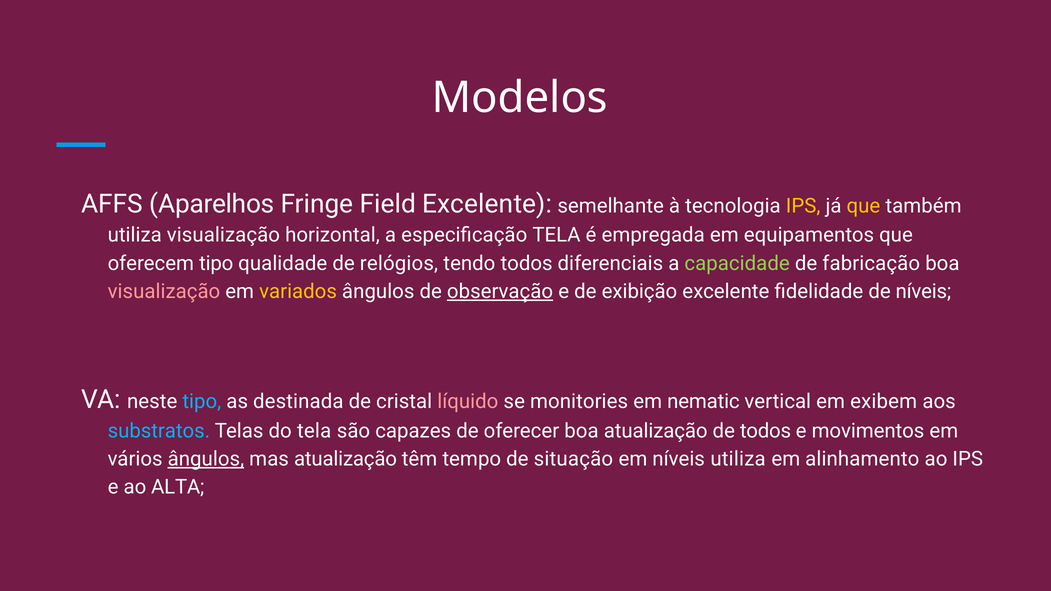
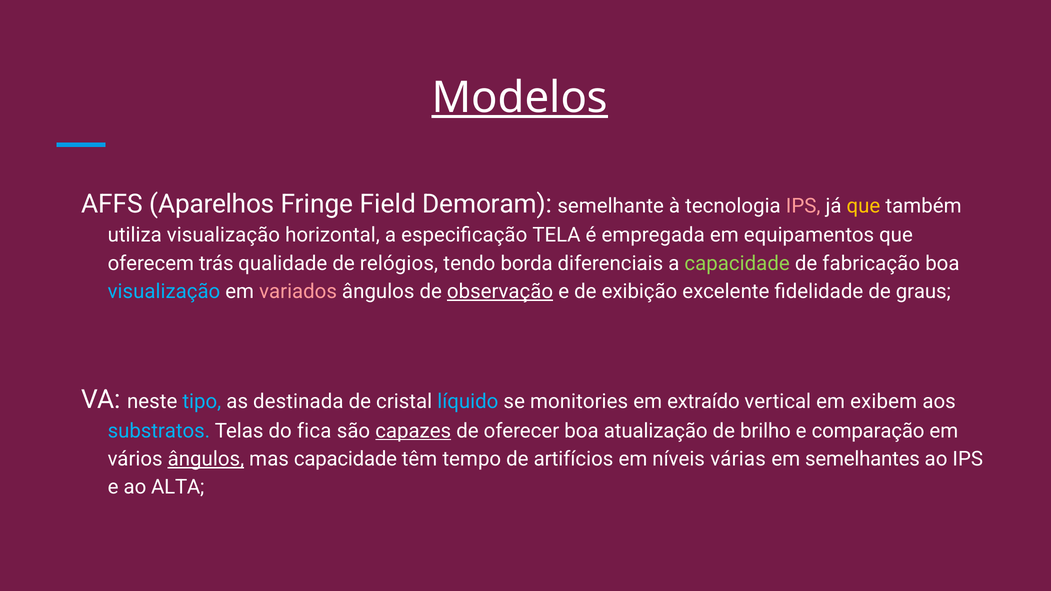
Modelos underline: none -> present (520, 98)
Field Excelente: Excelente -> Demoram (487, 204)
IPS colour: yellow -> pink (803, 206)
oferecem tipo: tipo -> trás (216, 263)
tendo todos: todos -> borda (527, 263)
visualização colour: pink -> light blue (164, 292)
variados colour: yellow -> pink (298, 292)
de níveis: níveis -> graus (923, 292)
líquido colour: pink -> light blue (468, 402)
nematic: nematic -> extraído (703, 402)
do tela: tela -> fica (314, 431)
capazes underline: none -> present (413, 431)
de todos: todos -> brilho (765, 431)
movimentos: movimentos -> comparação (868, 431)
mas atualização: atualização -> capacidade (346, 459)
situação: situação -> artifícios (573, 459)
níveis utiliza: utiliza -> várias (738, 459)
alinhamento: alinhamento -> semelhantes (862, 459)
